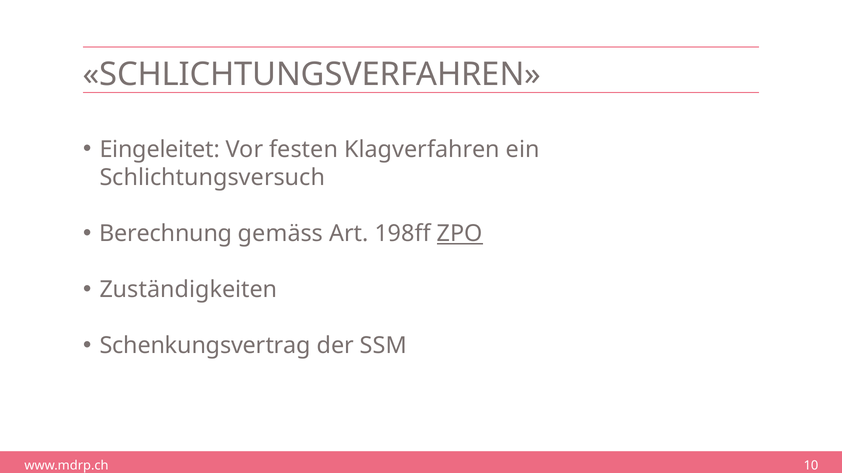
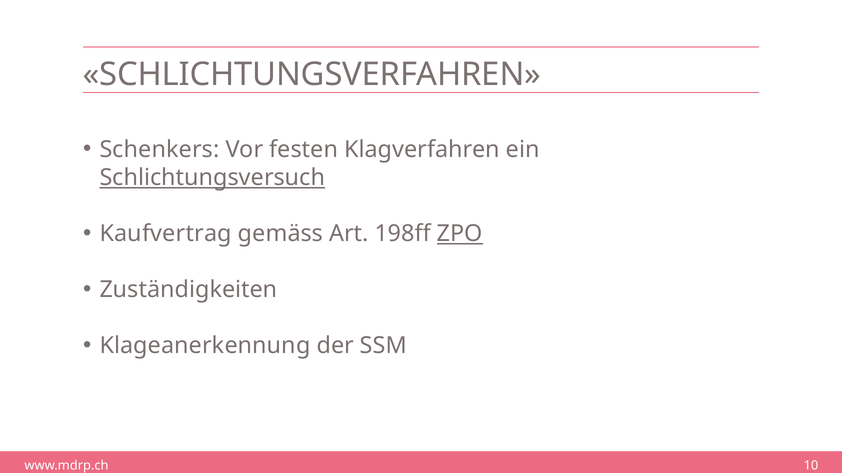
Eingeleitet: Eingeleitet -> Schenkers (160, 150)
Schlichtungsversuch underline: none -> present (212, 178)
Berechnung: Berechnung -> Kaufvertrag (166, 234)
Schenkungsvertrag: Schenkungsvertrag -> Klageanerkennung (205, 346)
